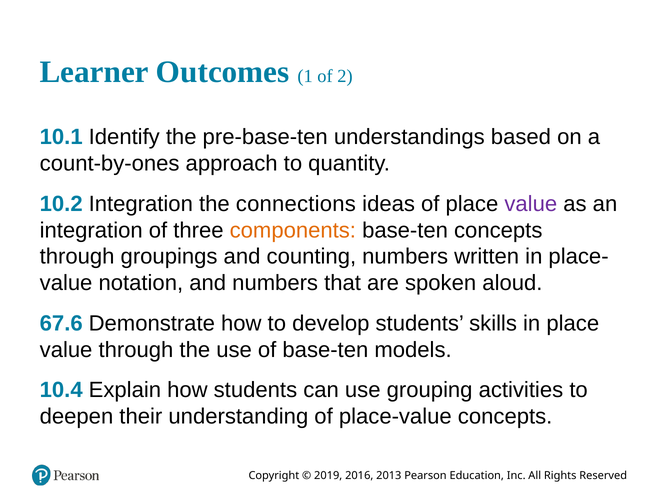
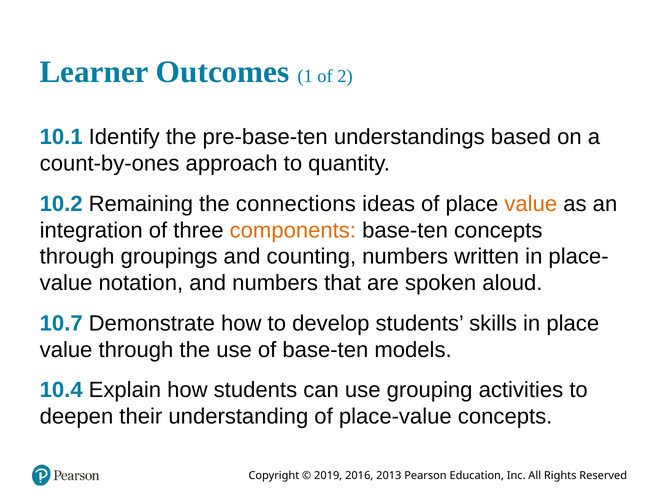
10.2 Integration: Integration -> Remaining (141, 204)
value colour: purple -> orange (531, 204)
67.6: 67.6 -> 10.7 (61, 324)
